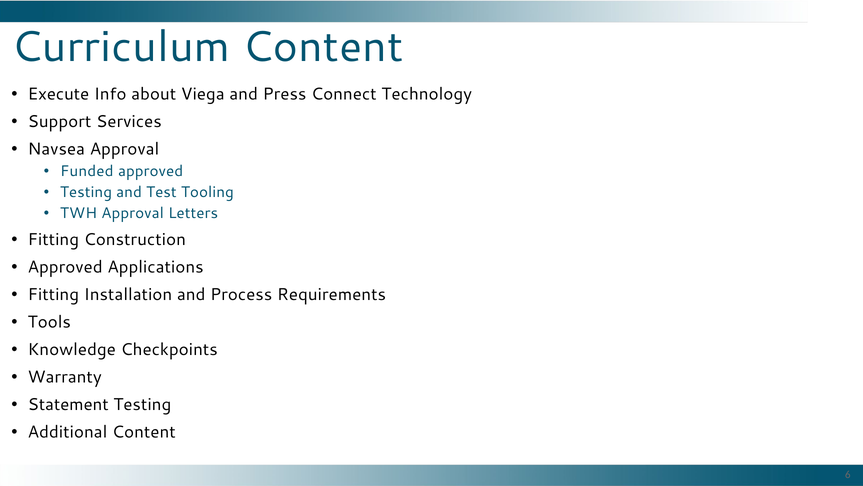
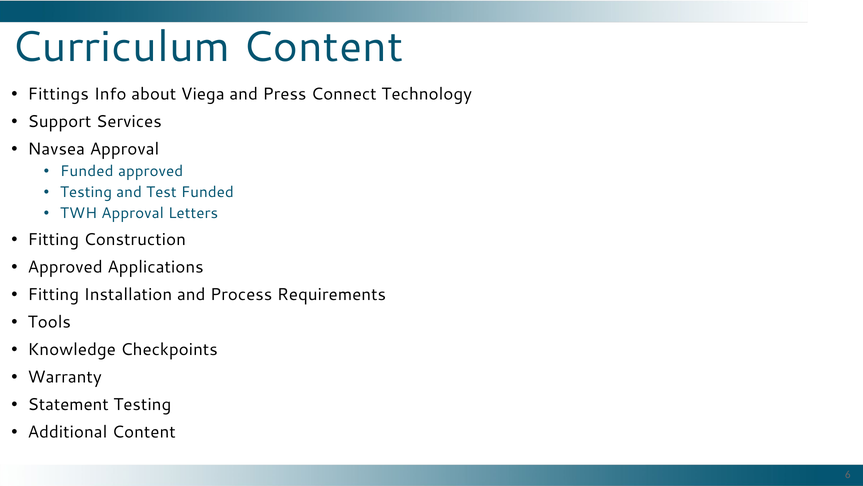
Execute: Execute -> Fittings (58, 94)
Test Tooling: Tooling -> Funded (207, 192)
